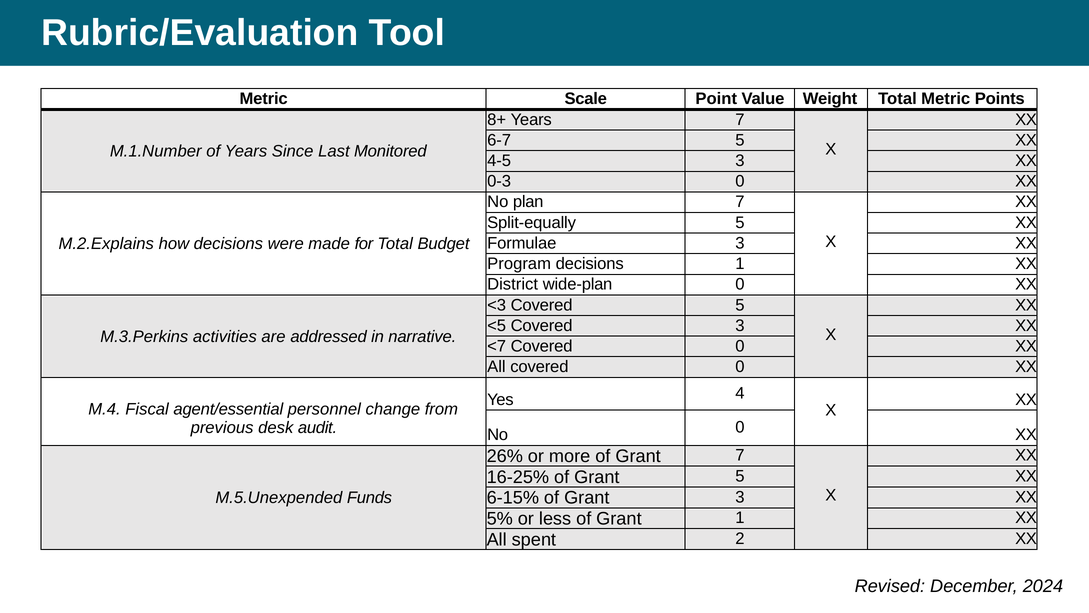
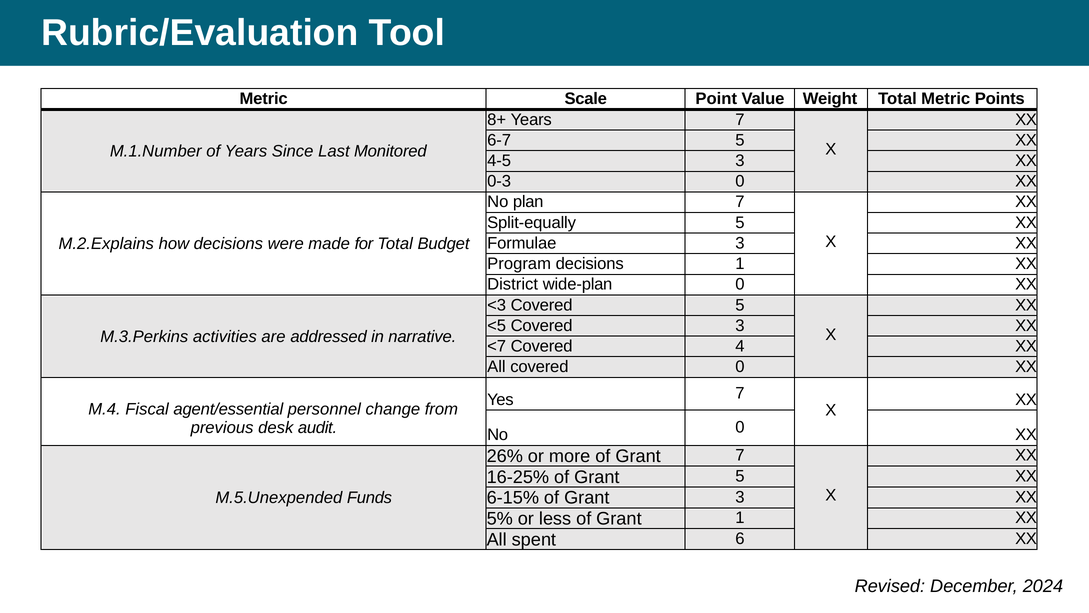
<7 Covered 0: 0 -> 4 (740, 346)
Yes 4: 4 -> 7 (740, 393)
2: 2 -> 6 (740, 538)
